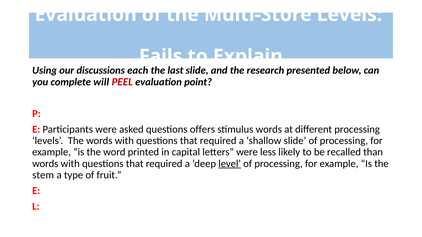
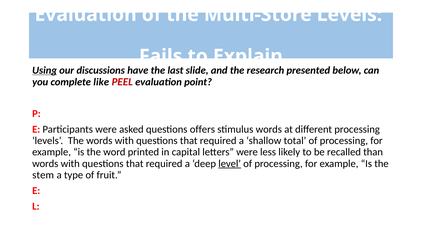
Using underline: none -> present (45, 70)
each: each -> have (138, 70)
will: will -> like (101, 82)
shallow slide: slide -> total (295, 141)
